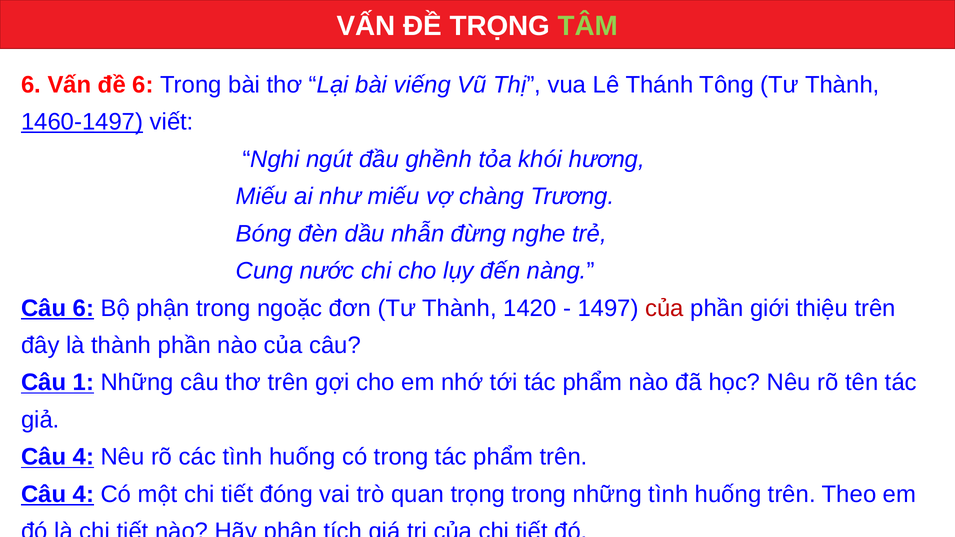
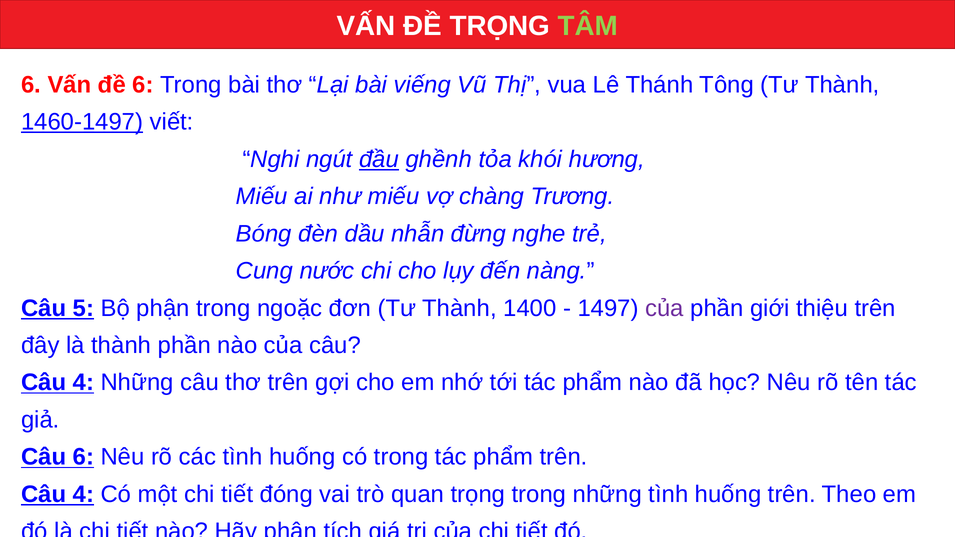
đầu underline: none -> present (379, 159)
Câu 6: 6 -> 5 (83, 308)
1420: 1420 -> 1400 (530, 308)
của colour: red -> purple (664, 308)
1: 1 -> 4 (83, 383)
4: 4 -> 6 (83, 457)
